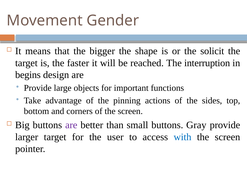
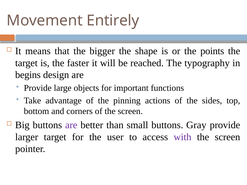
Gender: Gender -> Entirely (113, 21)
solicit: solicit -> points (212, 51)
interruption: interruption -> typography (207, 63)
with colour: blue -> purple (183, 137)
